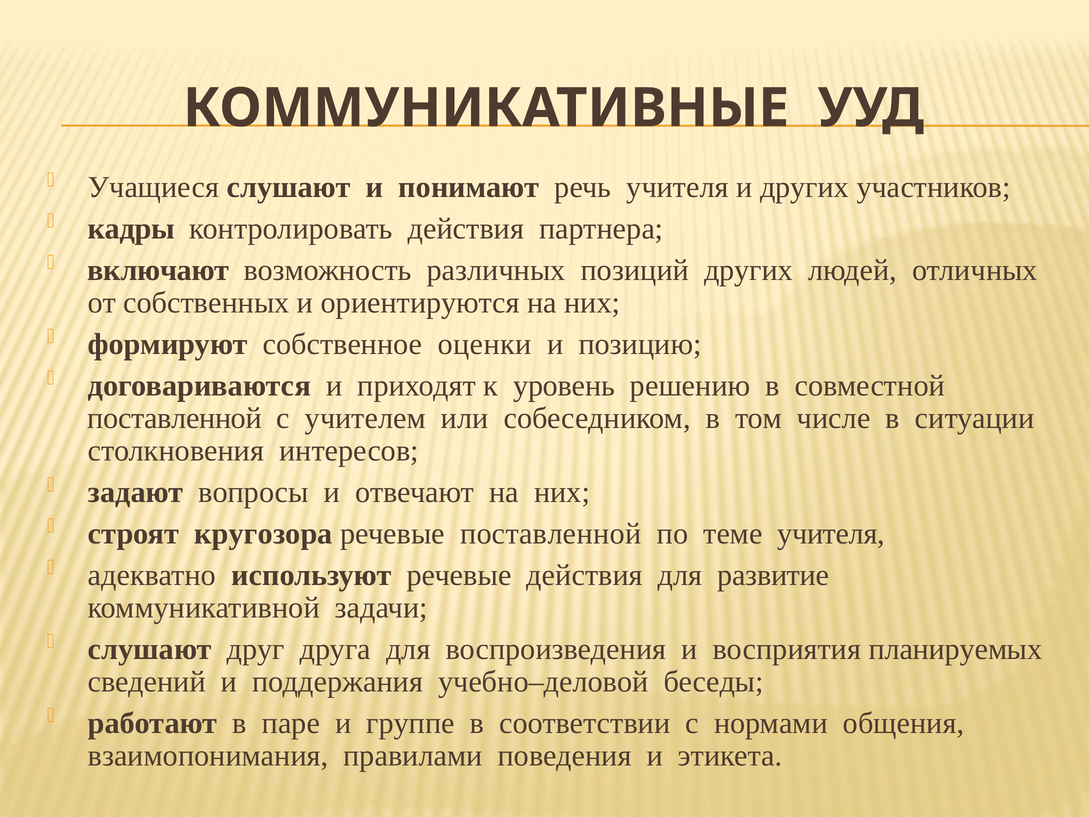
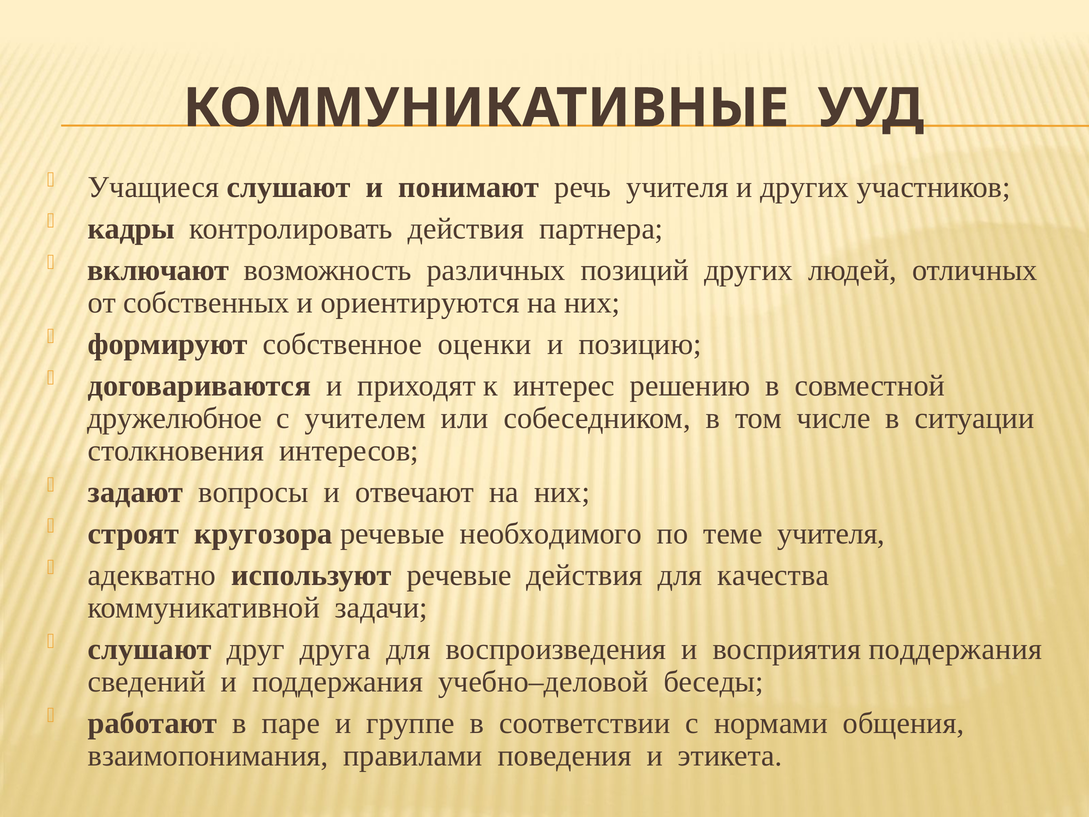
уровень: уровень -> интерес (564, 385)
поставленной: поставленной -> дружелюбное (175, 418)
речевые поставленной: поставленной -> необходимого (551, 534)
развитие: развитие -> качества (773, 575)
восприятия планируемых: планируемых -> поддержания (955, 649)
